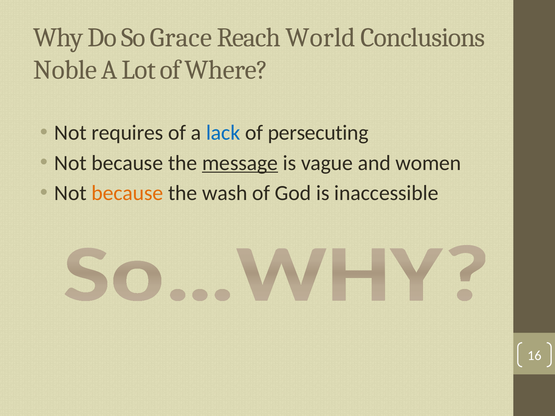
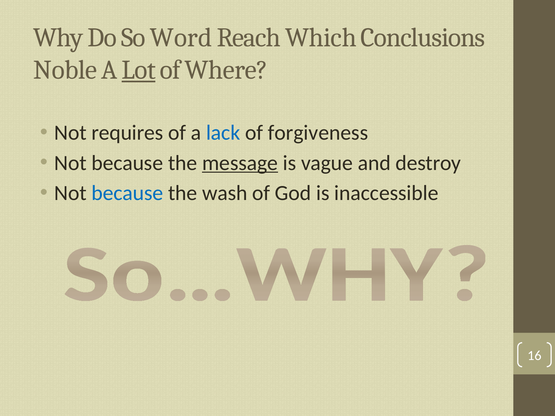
Grace: Grace -> Word (181, 38)
World: World -> Which (321, 38)
Lot underline: none -> present (139, 70)
persecuting: persecuting -> forgiveness (318, 133)
women: women -> destroy (428, 163)
because colour: orange -> blue (127, 193)
